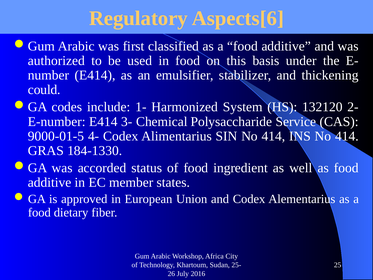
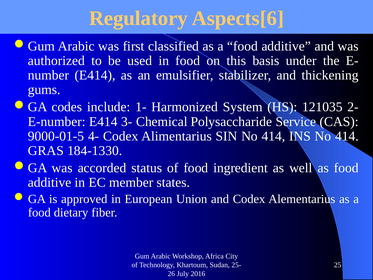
could: could -> gums (44, 90)
132120: 132120 -> 121035 (322, 107)
